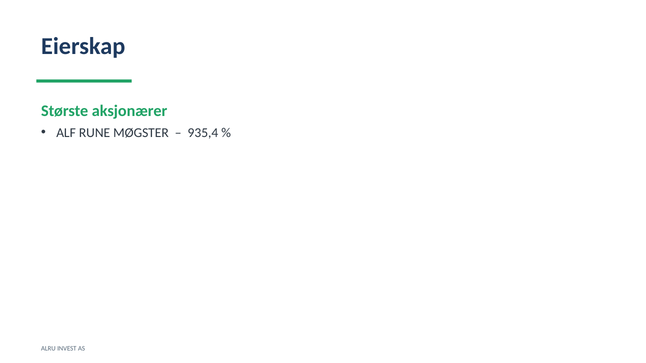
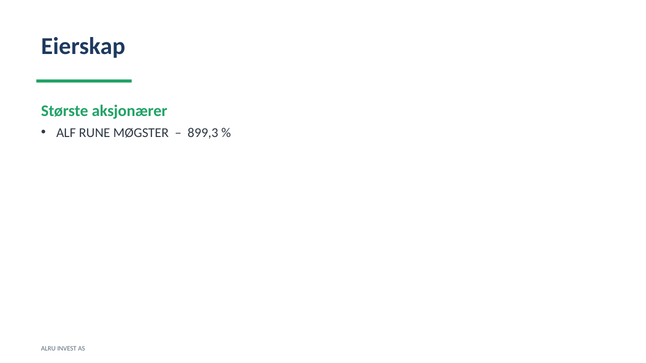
935,4: 935,4 -> 899,3 (203, 133)
